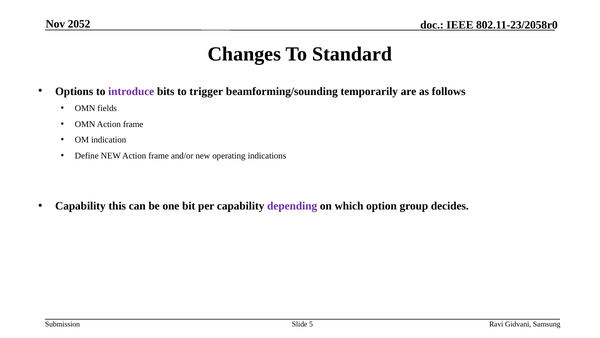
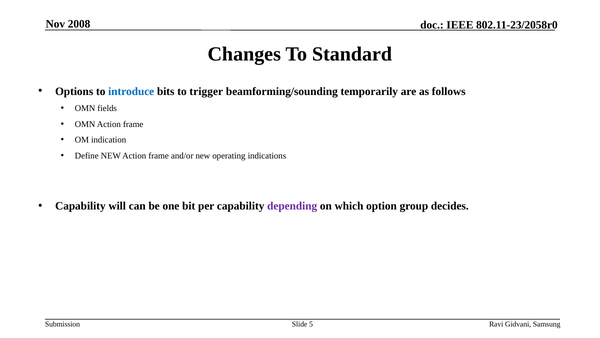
2052: 2052 -> 2008 (79, 24)
introduce colour: purple -> blue (131, 91)
this: this -> will (117, 206)
